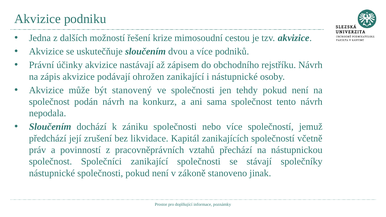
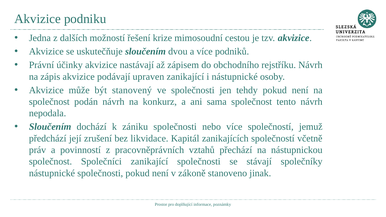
ohrožen: ohrožen -> upraven (148, 77)
